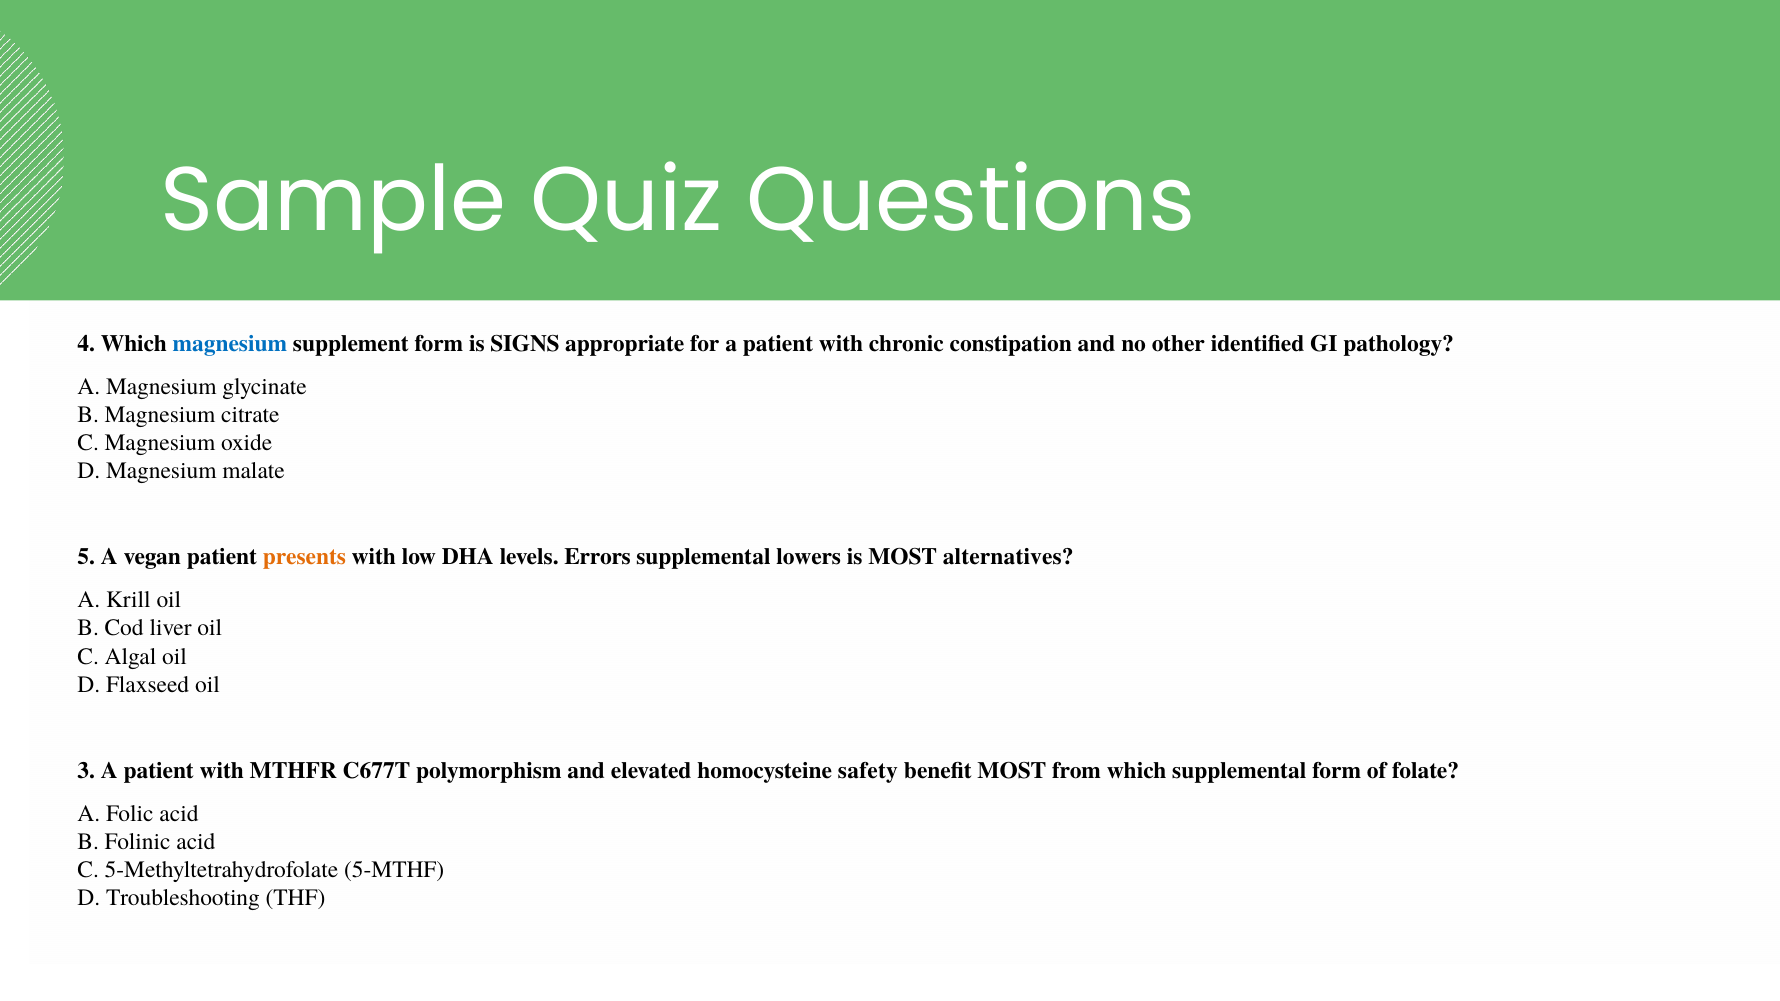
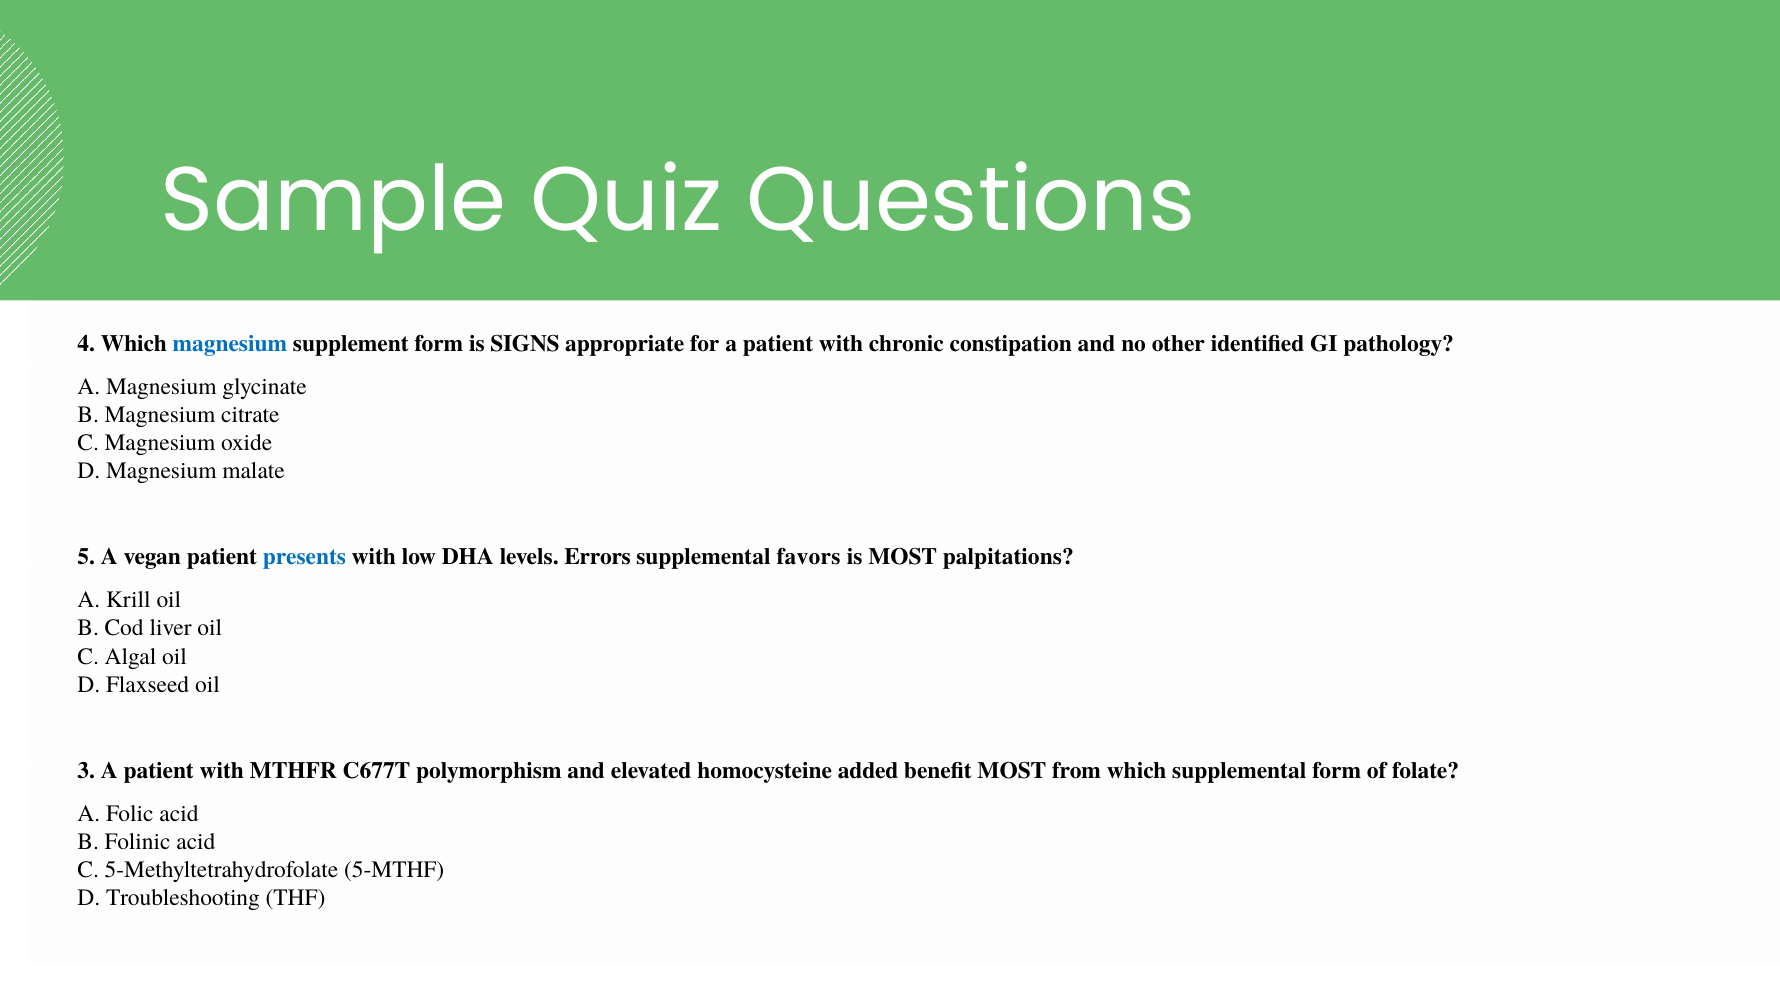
presents colour: orange -> blue (304, 557)
lowers: lowers -> favors (809, 557)
alternatives: alternatives -> palpitations (1008, 557)
safety: safety -> added (868, 771)
